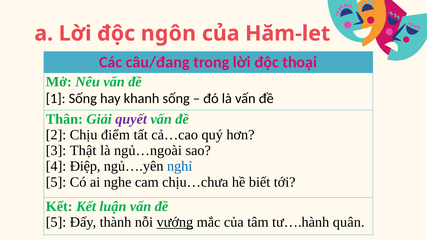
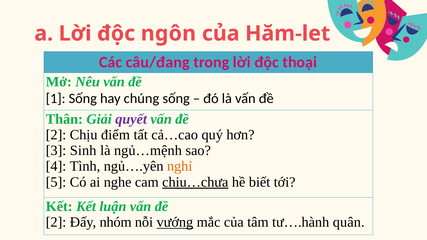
khanh: khanh -> chúng (141, 98)
Thật: Thật -> Sinh (83, 151)
ngủ…ngoài: ngủ…ngoài -> ngủ…mệnh (148, 151)
Điệp: Điệp -> Tình (85, 166)
nghỉ colour: blue -> orange (180, 166)
chịu…chưa underline: none -> present (195, 182)
5: 5 -> 2 (56, 222)
thành: thành -> nhóm (116, 222)
